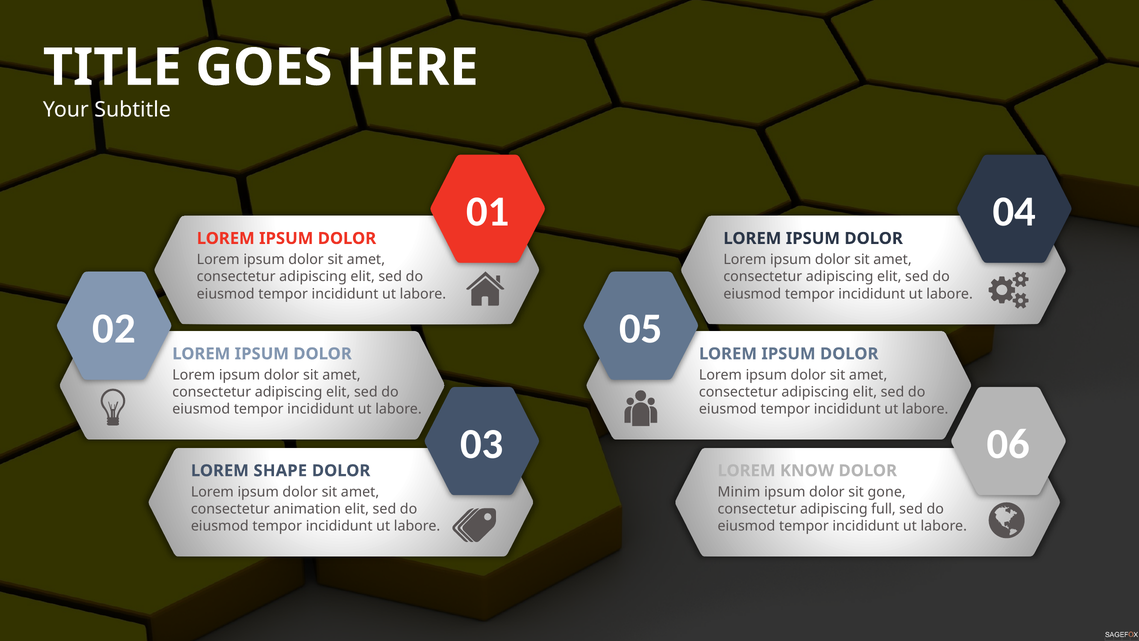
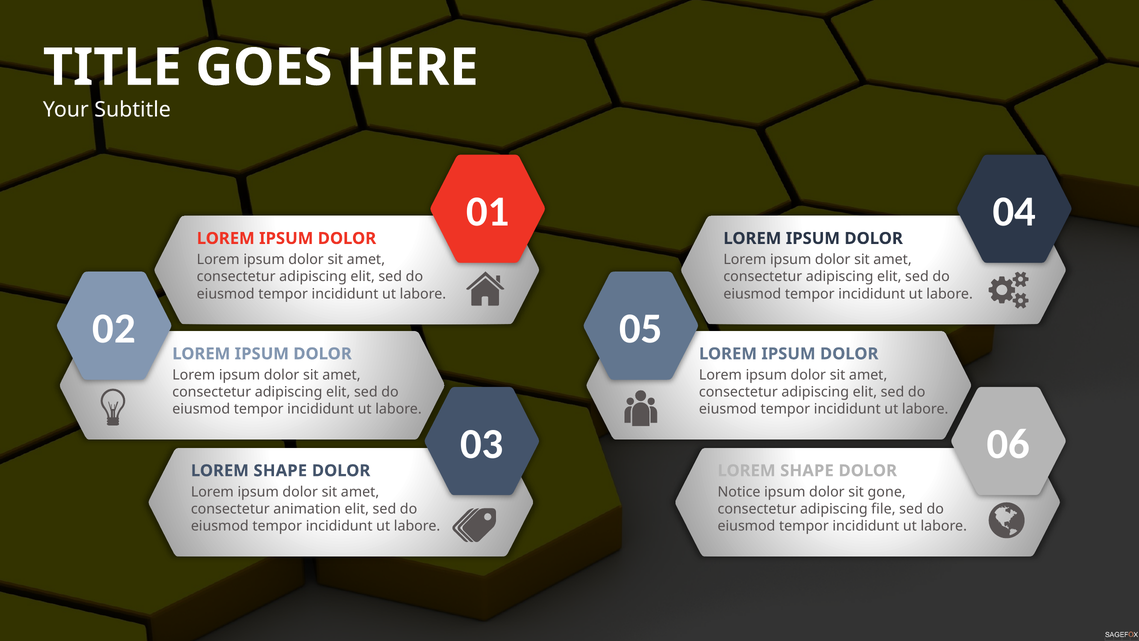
KNOW: KNOW -> SHAPE (807, 471)
Minim: Minim -> Notice (739, 492)
full: full -> file (883, 509)
